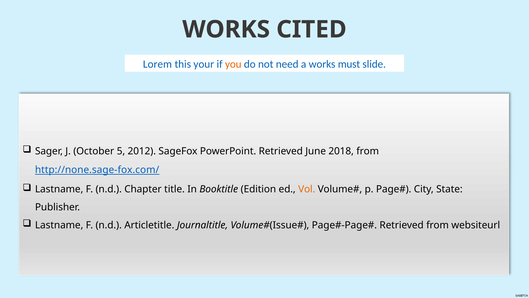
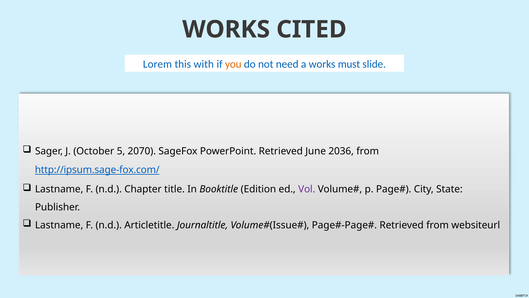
your: your -> with (204, 64)
2012: 2012 -> 2070 (142, 151)
2018: 2018 -> 2036 (341, 151)
http://none.sage-fox.com/: http://none.sage-fox.com/ -> http://ipsum.sage-fox.com/ (97, 170)
Vol colour: orange -> purple (307, 189)
